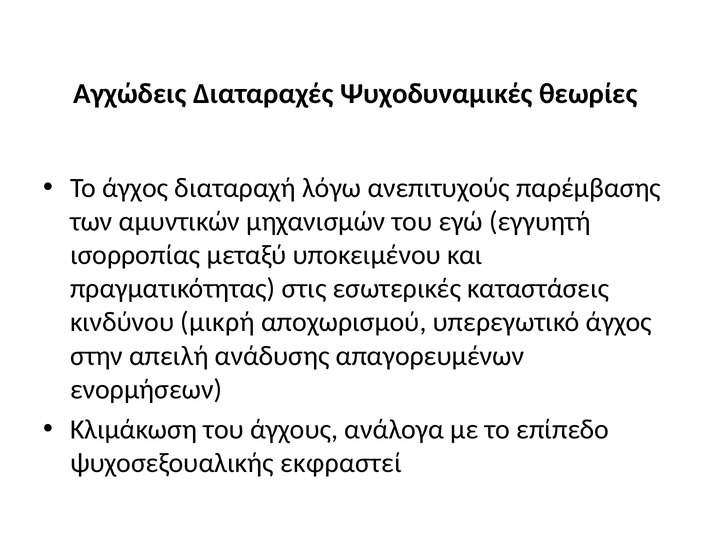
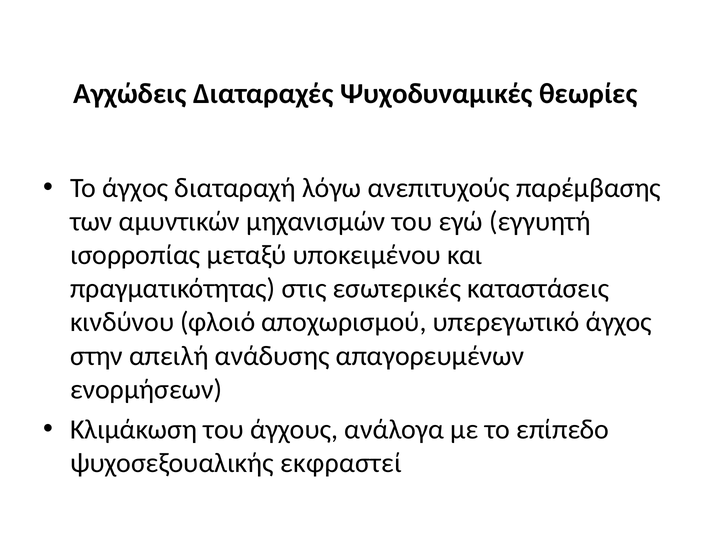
μικρή: μικρή -> φλοιό (218, 322)
